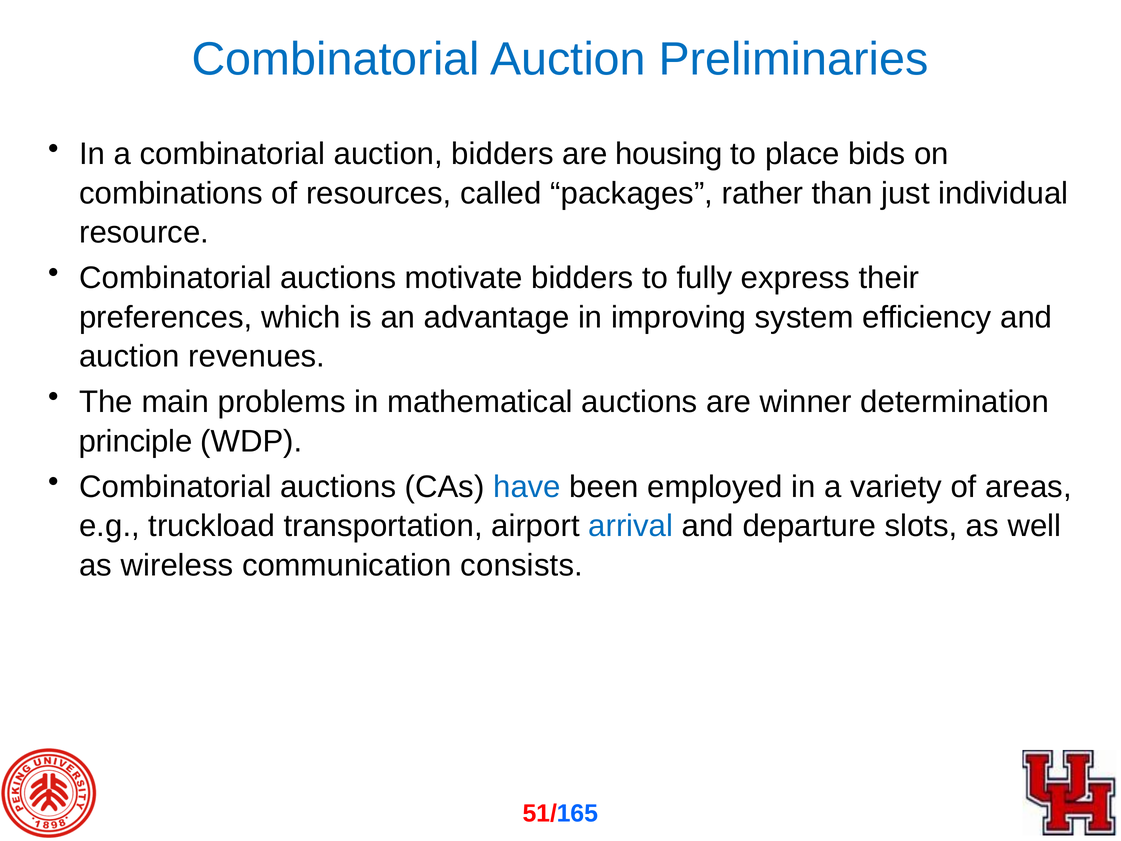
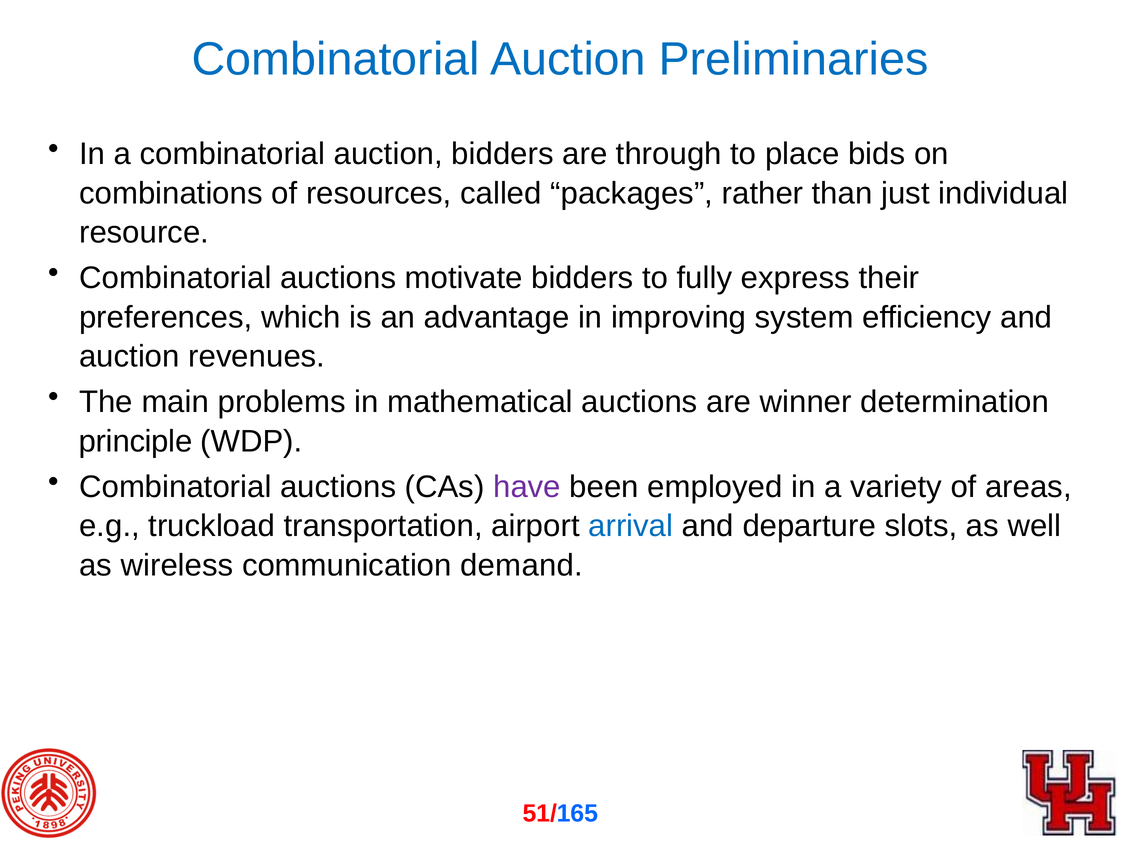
housing: housing -> through (669, 154)
have colour: blue -> purple (527, 487)
consists: consists -> demand (522, 565)
